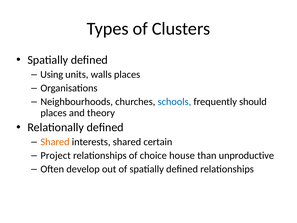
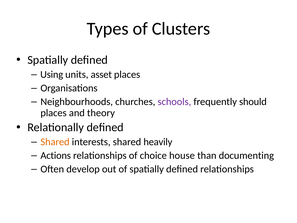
walls: walls -> asset (101, 74)
schools colour: blue -> purple (174, 102)
certain: certain -> heavily (158, 142)
Project: Project -> Actions (56, 155)
unproductive: unproductive -> documenting (246, 155)
